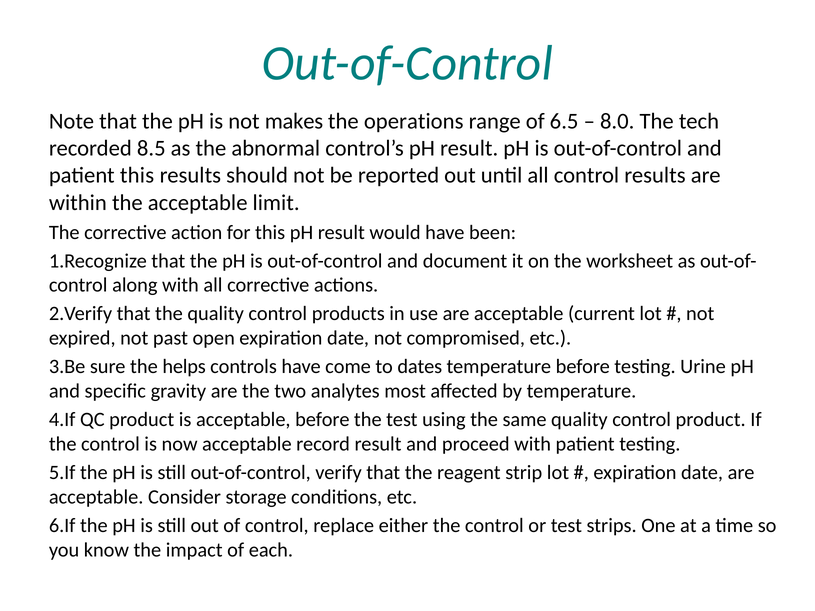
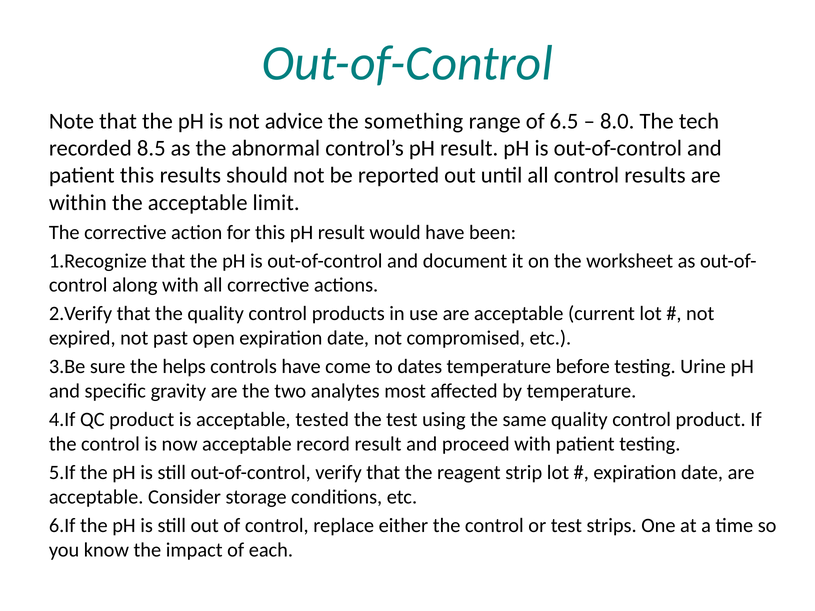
makes: makes -> advice (294, 121)
operations: operations -> something (414, 121)
acceptable before: before -> tested (322, 420)
